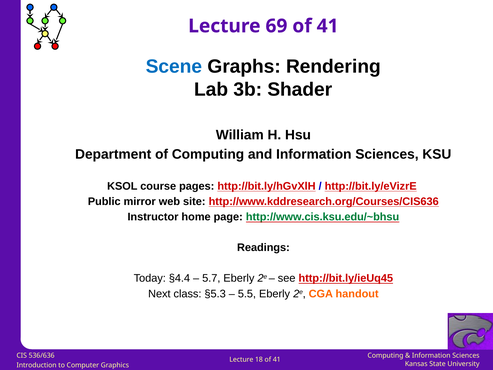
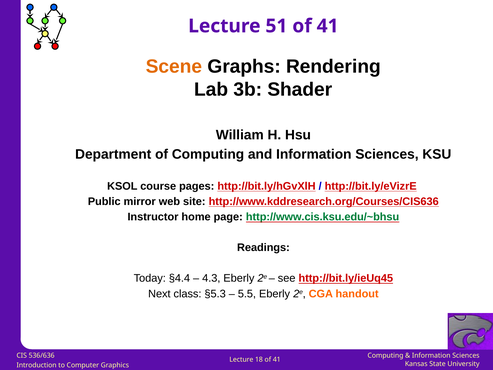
69: 69 -> 51 (276, 26)
Scene colour: blue -> orange (174, 67)
5.7: 5.7 -> 4.3 (211, 278)
